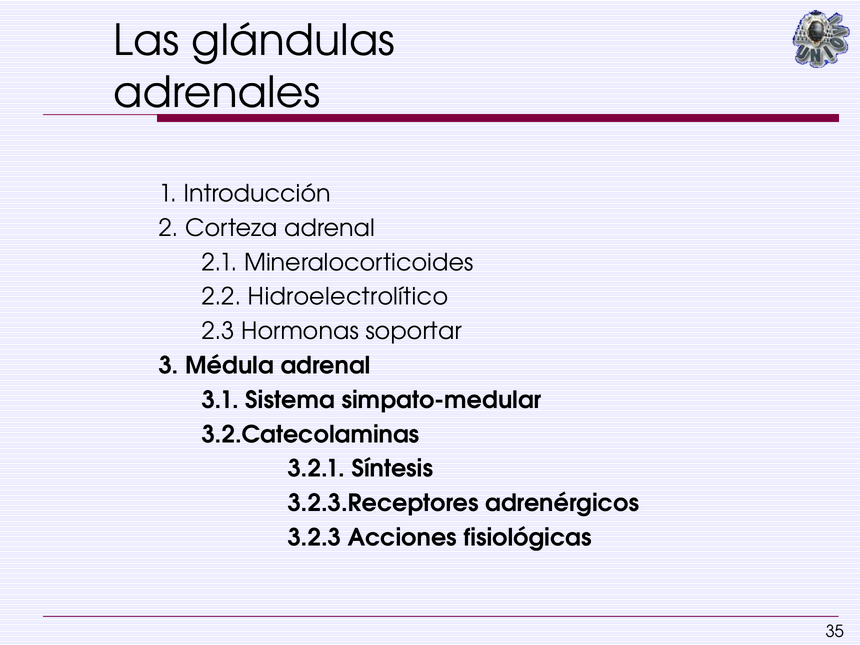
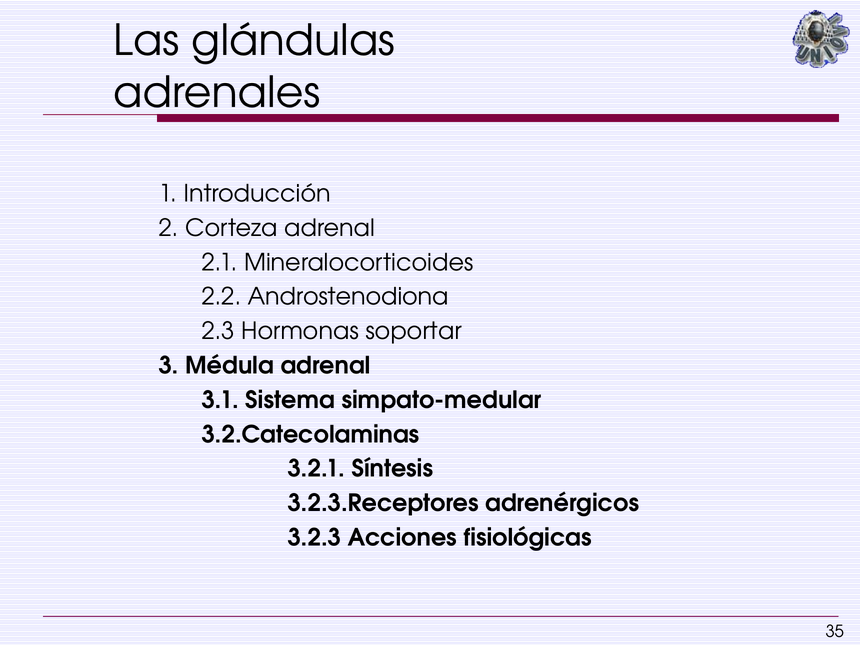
Hidroelectrolítico: Hidroelectrolítico -> Androstenodiona (348, 297)
